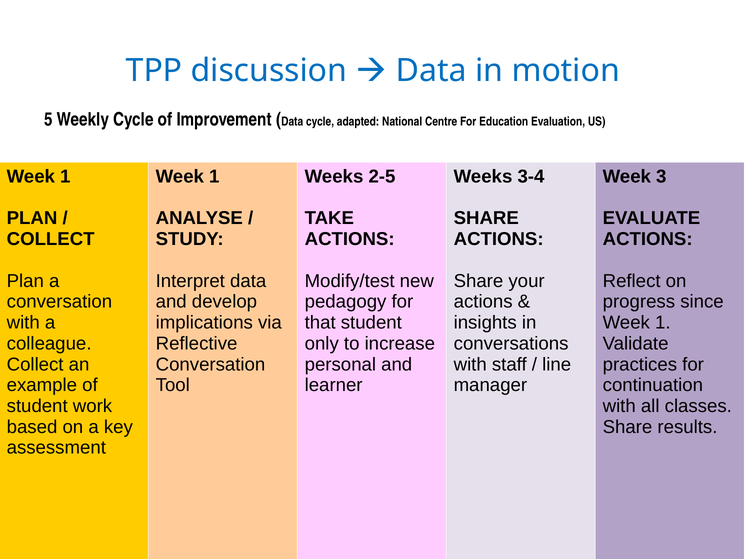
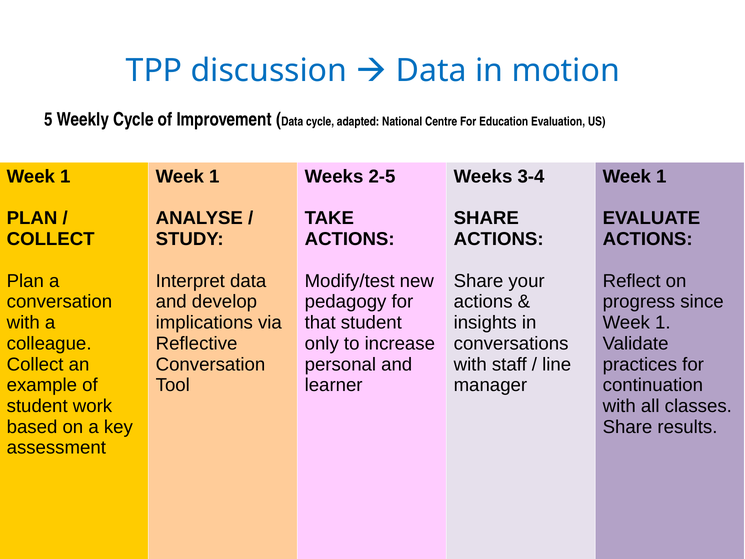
3: 3 -> 1 (661, 177)
